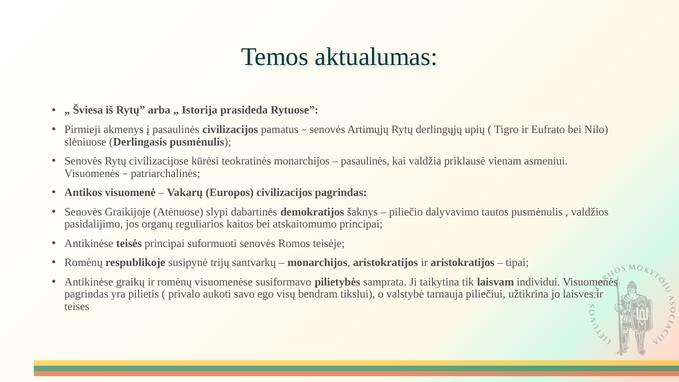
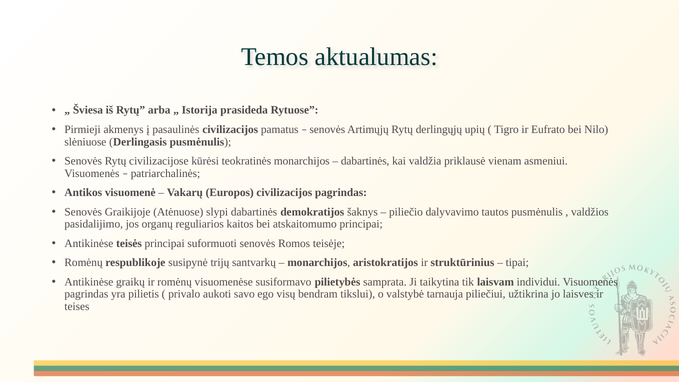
pasaulinės: pasaulinės -> dabartinės (365, 161)
ir aristokratijos: aristokratijos -> struktūrinius (462, 263)
